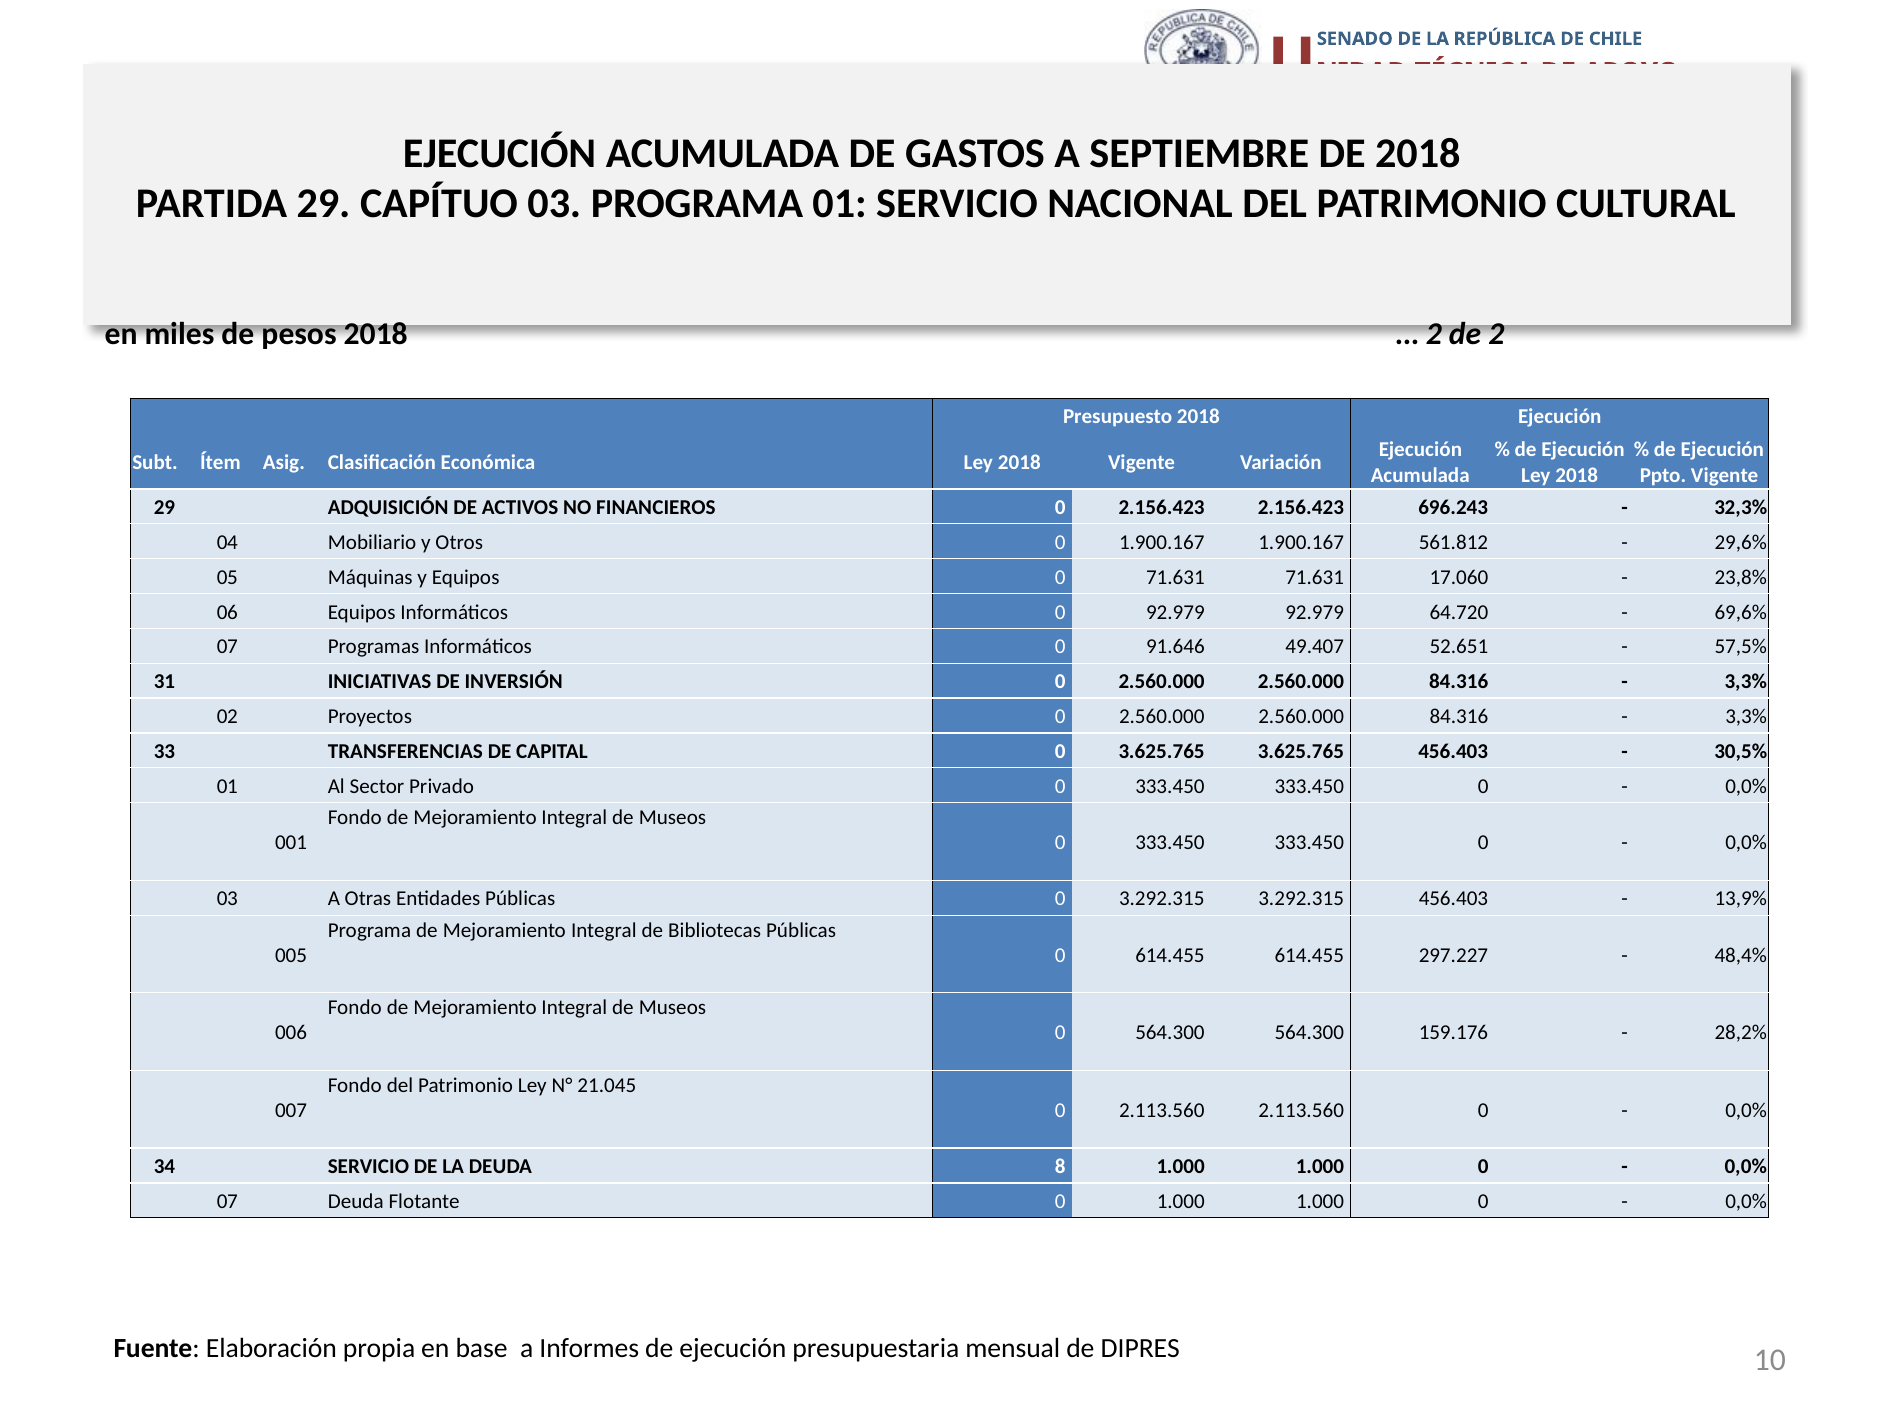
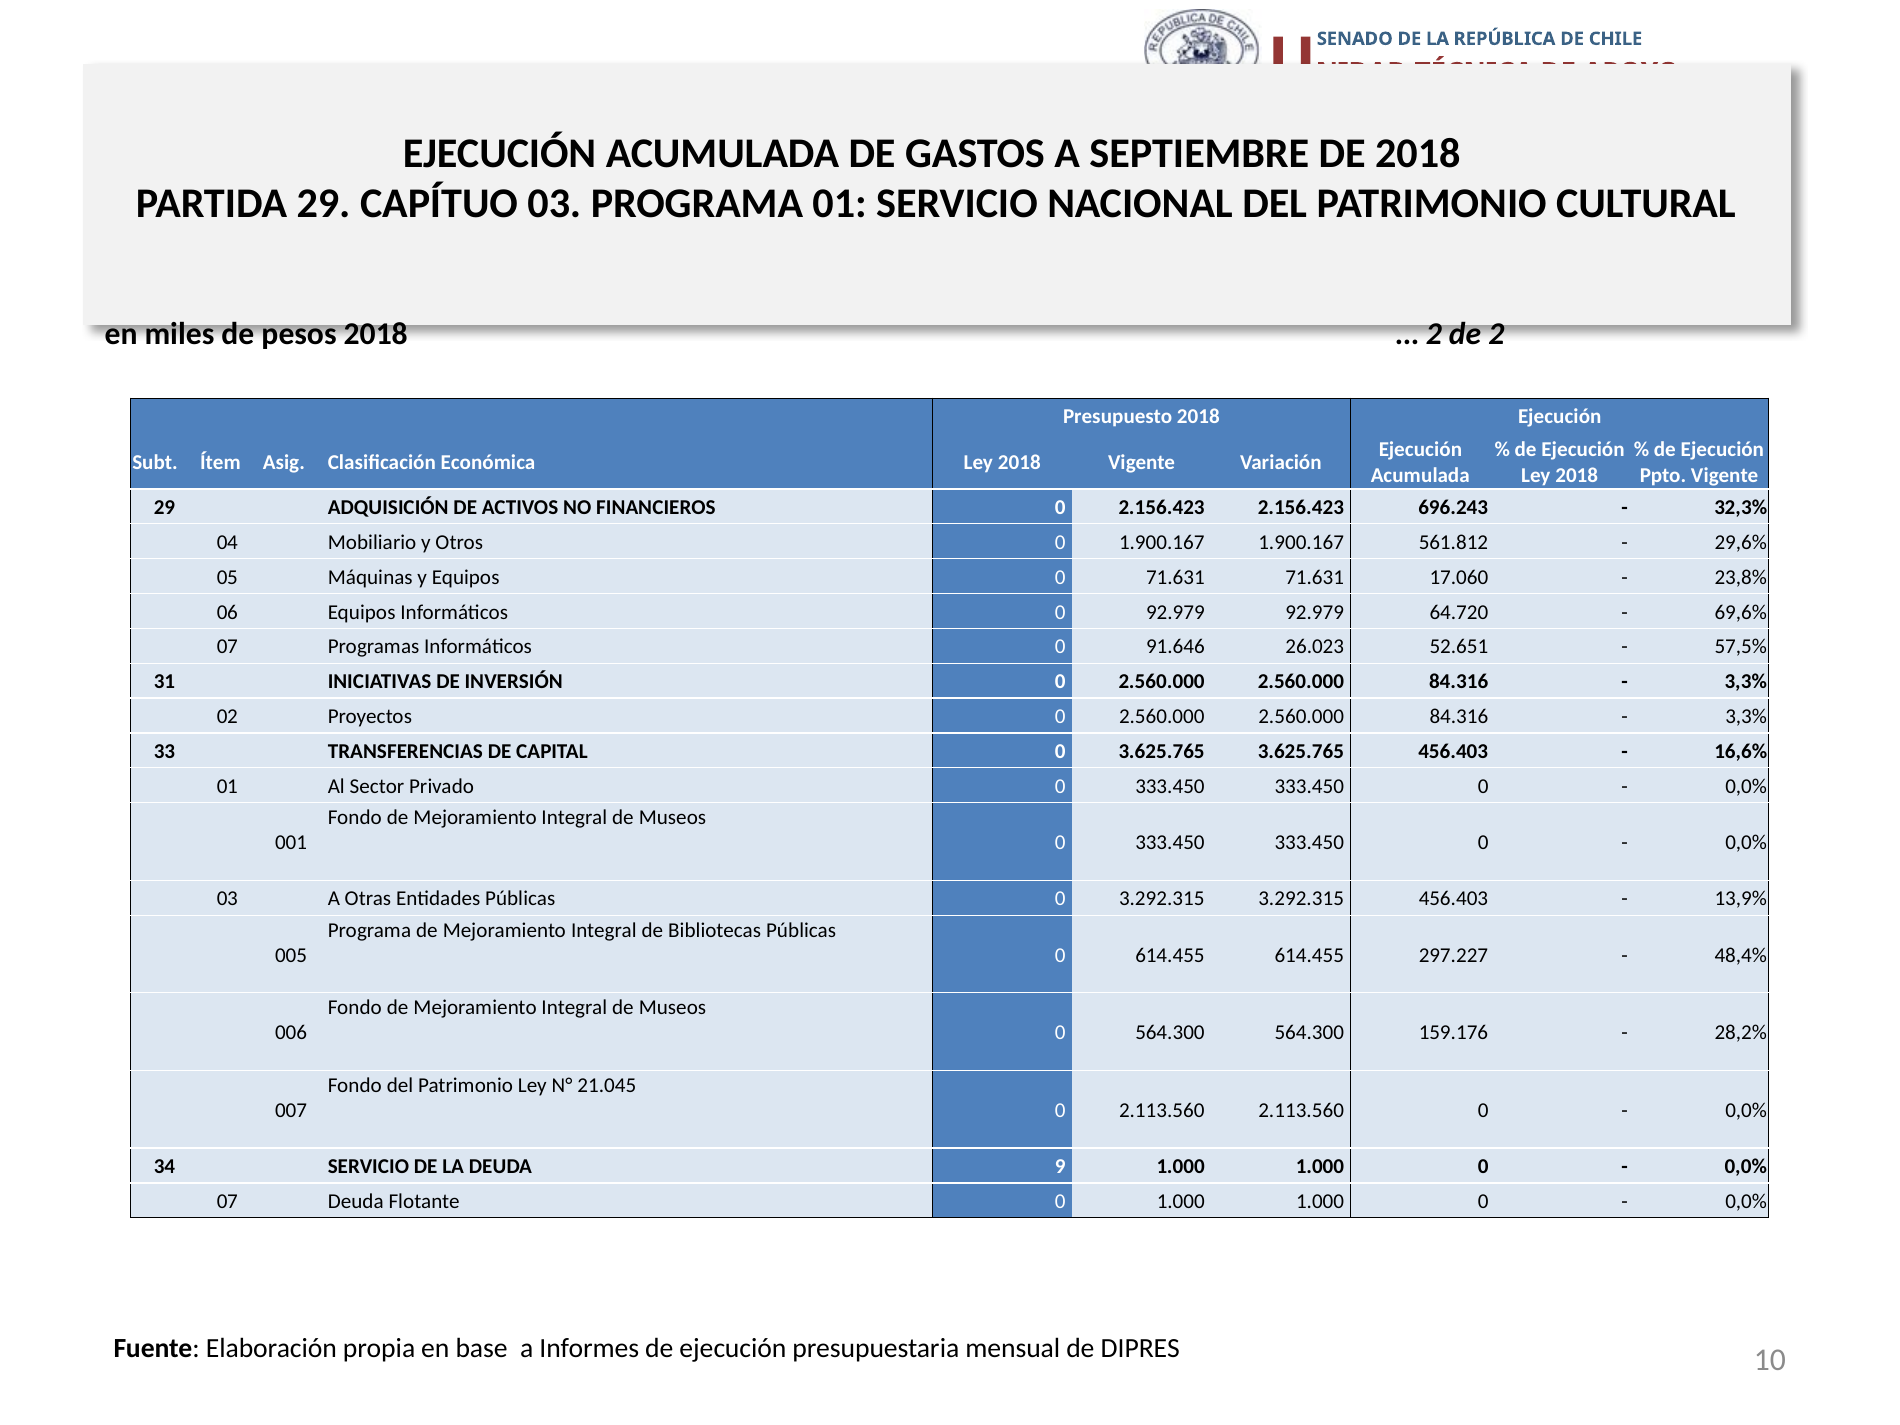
49.407: 49.407 -> 26.023 (1315, 647)
30,5%: 30,5% -> 16,6% (1741, 752)
8: 8 -> 9 (1060, 1167)
